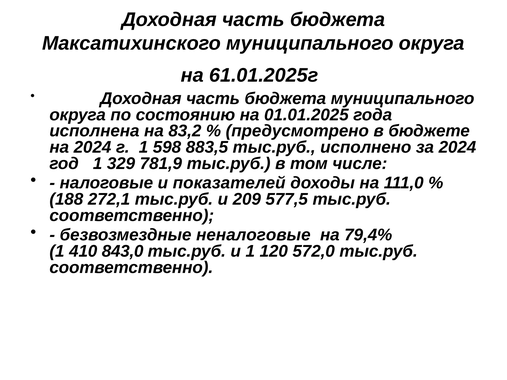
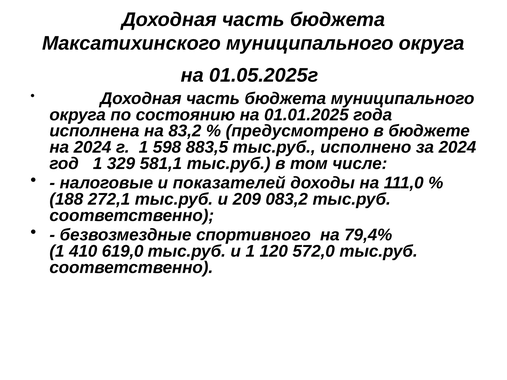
61.01.2025г: 61.01.2025г -> 01.05.2025г (264, 75)
781,9: 781,9 -> 581,1 (161, 164)
577,5: 577,5 -> 083,2 (287, 199)
неналоговые: неналоговые -> спортивного (253, 235)
843,0: 843,0 -> 619,0 (123, 251)
